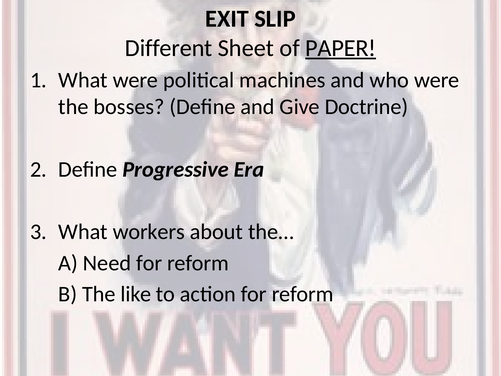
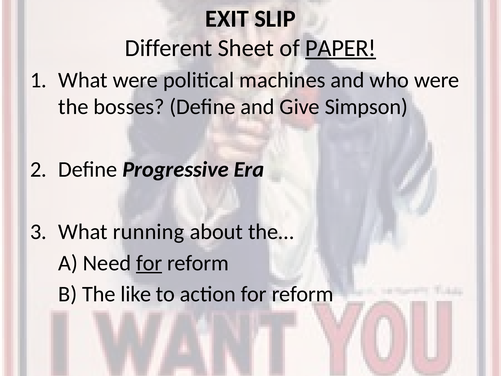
Doctrine: Doctrine -> Simpson (366, 107)
workers: workers -> running (149, 232)
for underline: none -> present (149, 263)
